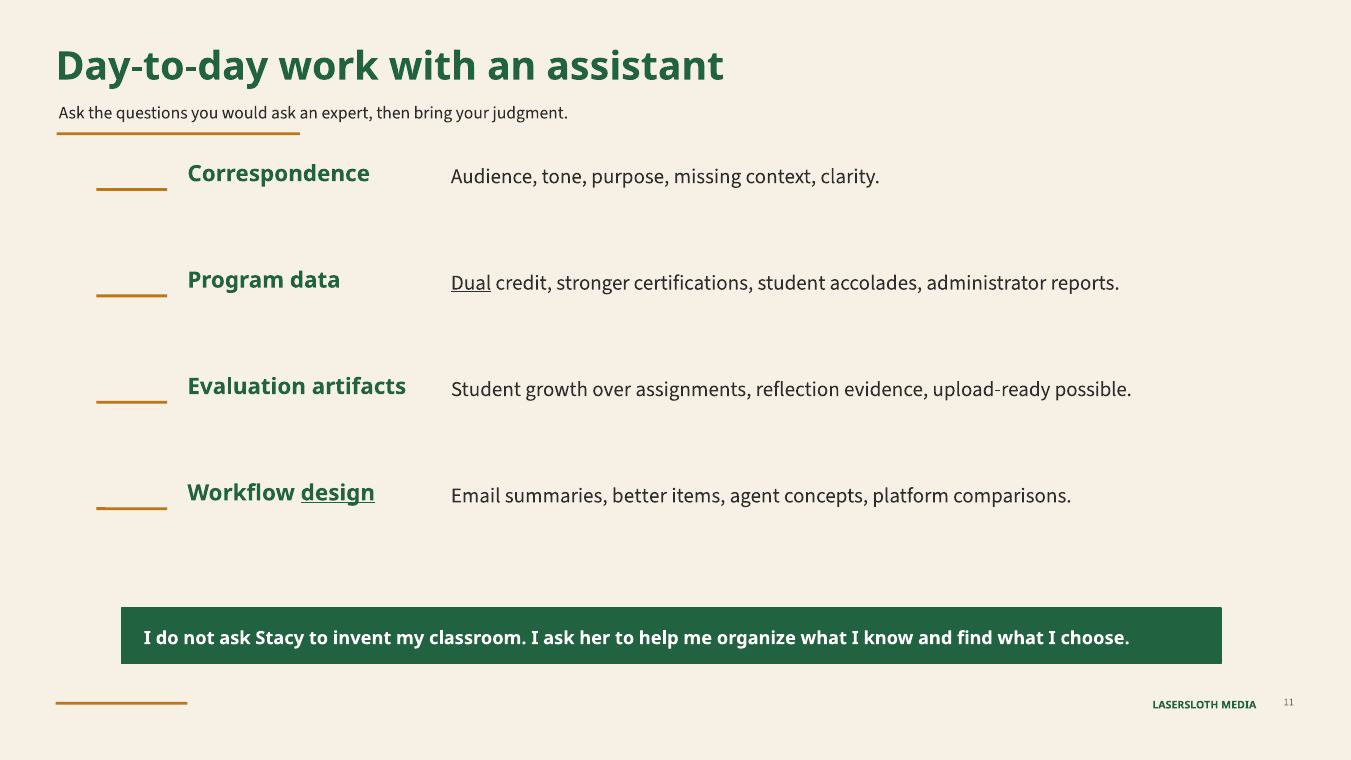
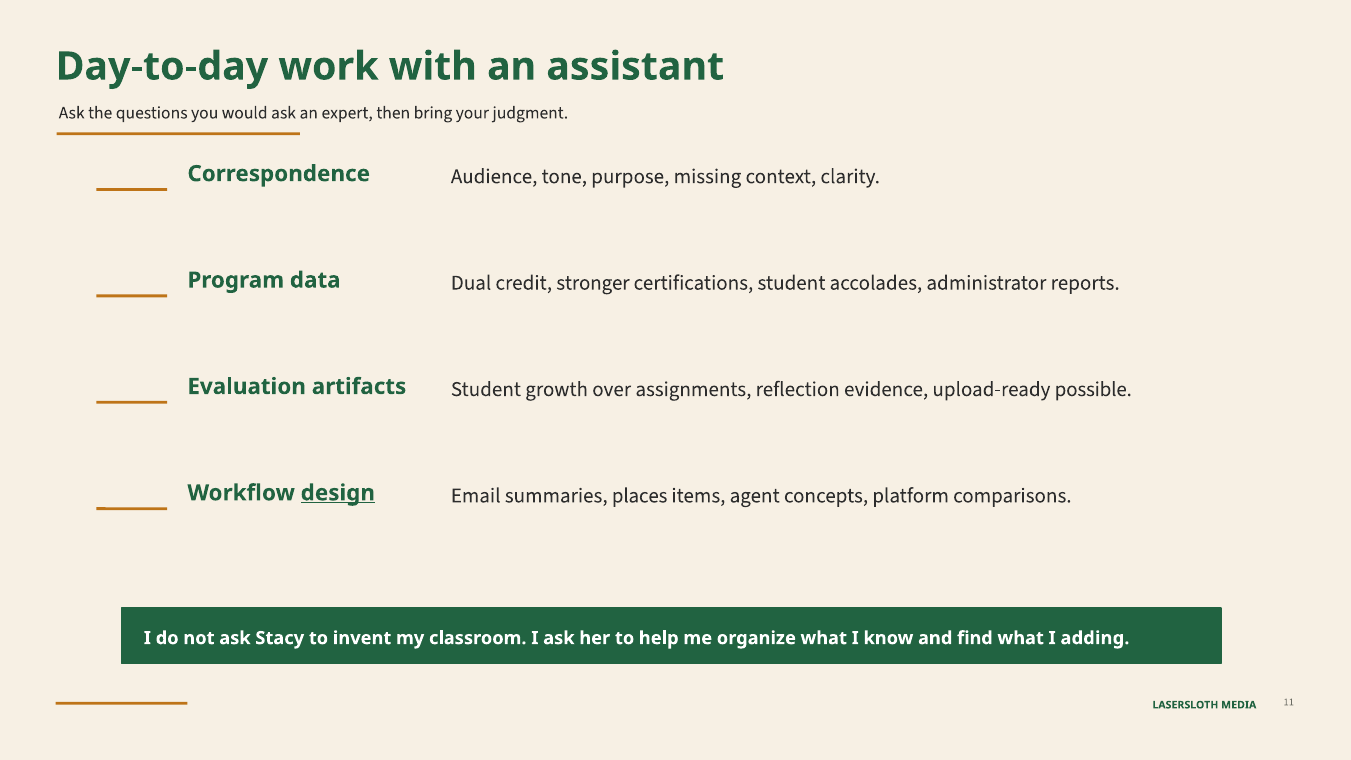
Dual underline: present -> none (471, 283)
better: better -> places (640, 495)
choose: choose -> adding (1095, 638)
